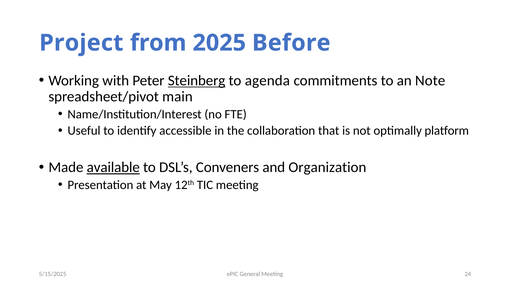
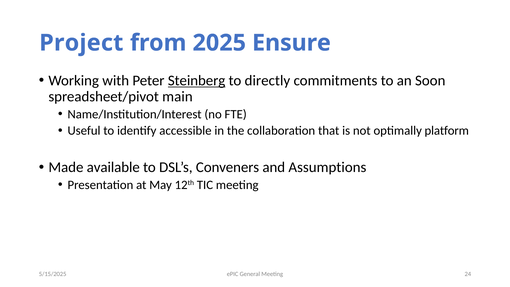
Before: Before -> Ensure (291, 43)
agenda: agenda -> directly (267, 81)
Note: Note -> Soon (430, 81)
available underline: present -> none (113, 167)
Organization: Organization -> Assumptions (327, 167)
